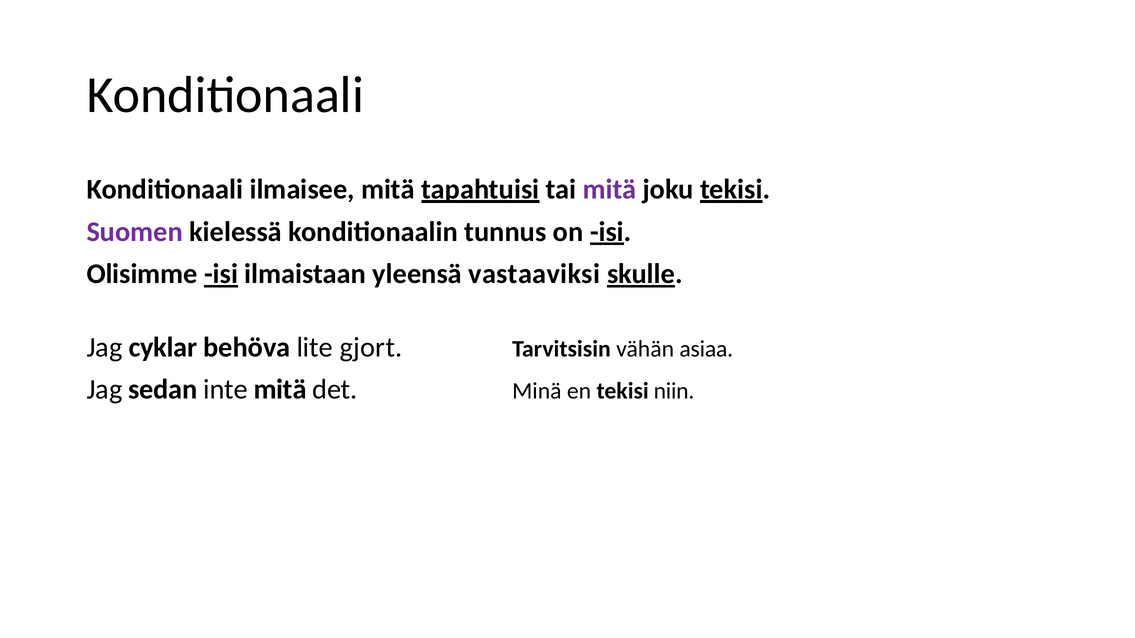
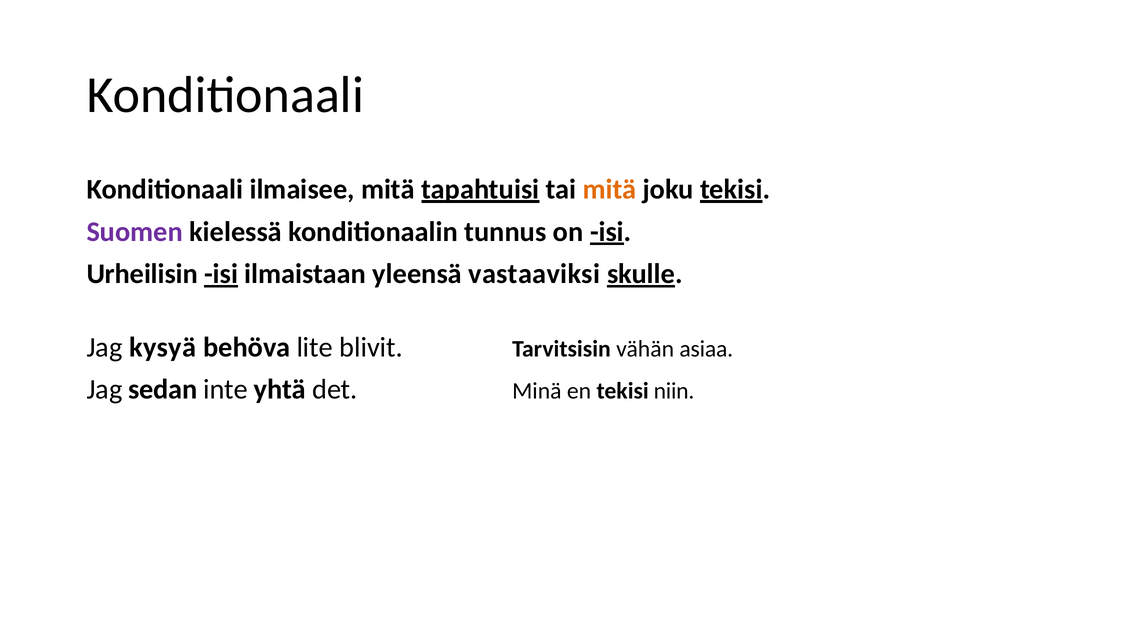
mitä colour: purple -> orange (609, 189)
Olisimme: Olisimme -> Urheilisin (142, 274)
cyklar: cyklar -> kysyä (163, 347)
gjort: gjort -> blivit (371, 347)
inte mitä: mitä -> yhtä (280, 390)
